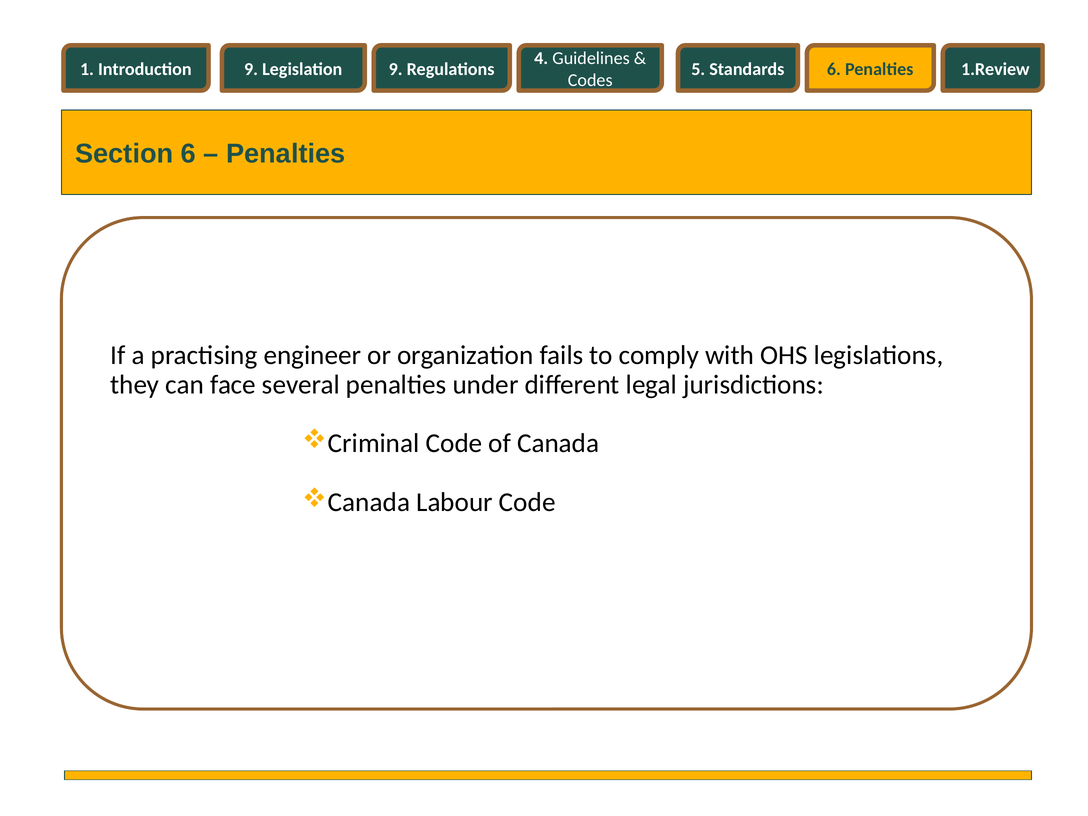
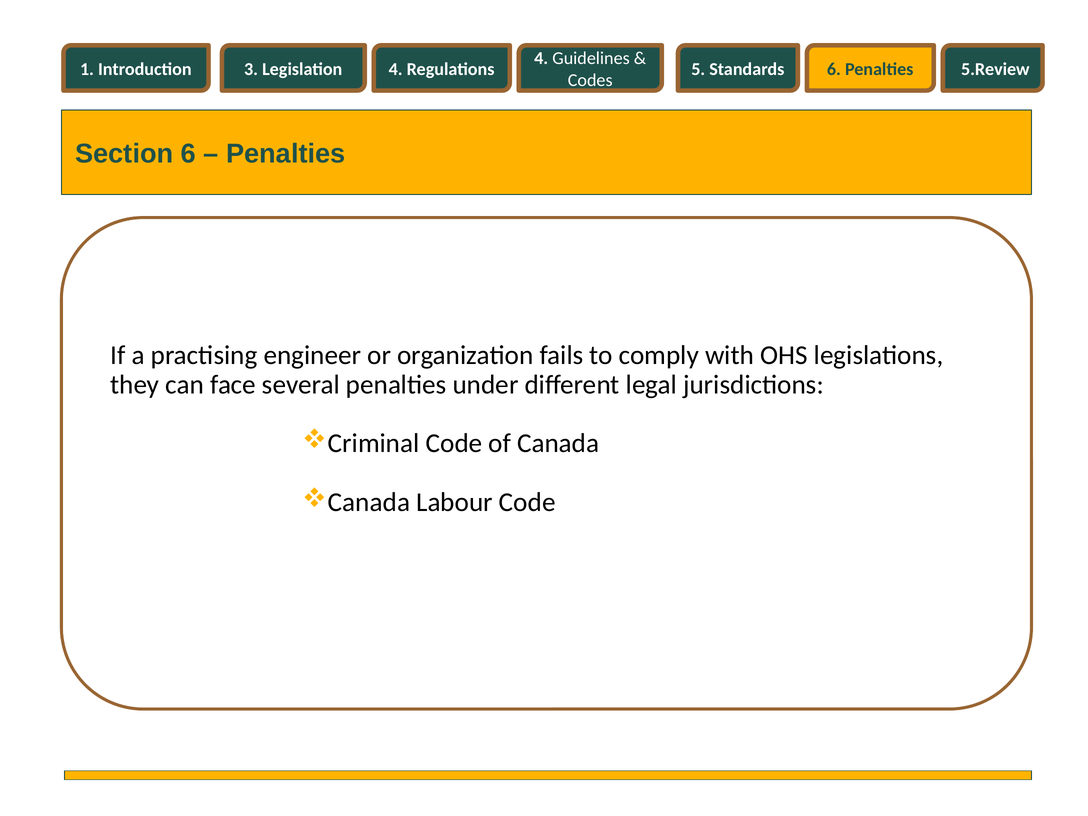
Introduction 9: 9 -> 3 (251, 69)
Legislation 9: 9 -> 4 (396, 69)
1.Review: 1.Review -> 5.Review (995, 69)
